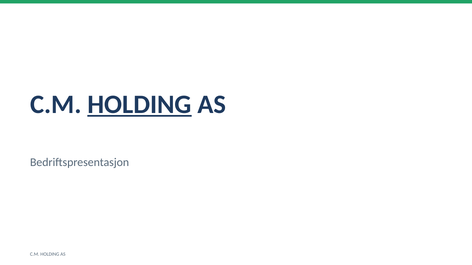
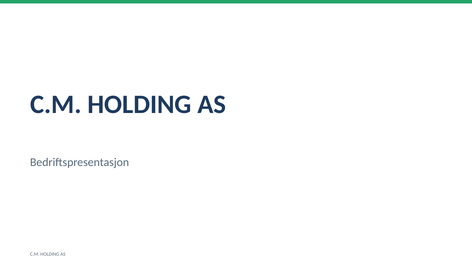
HOLDING underline: present -> none (139, 105)
